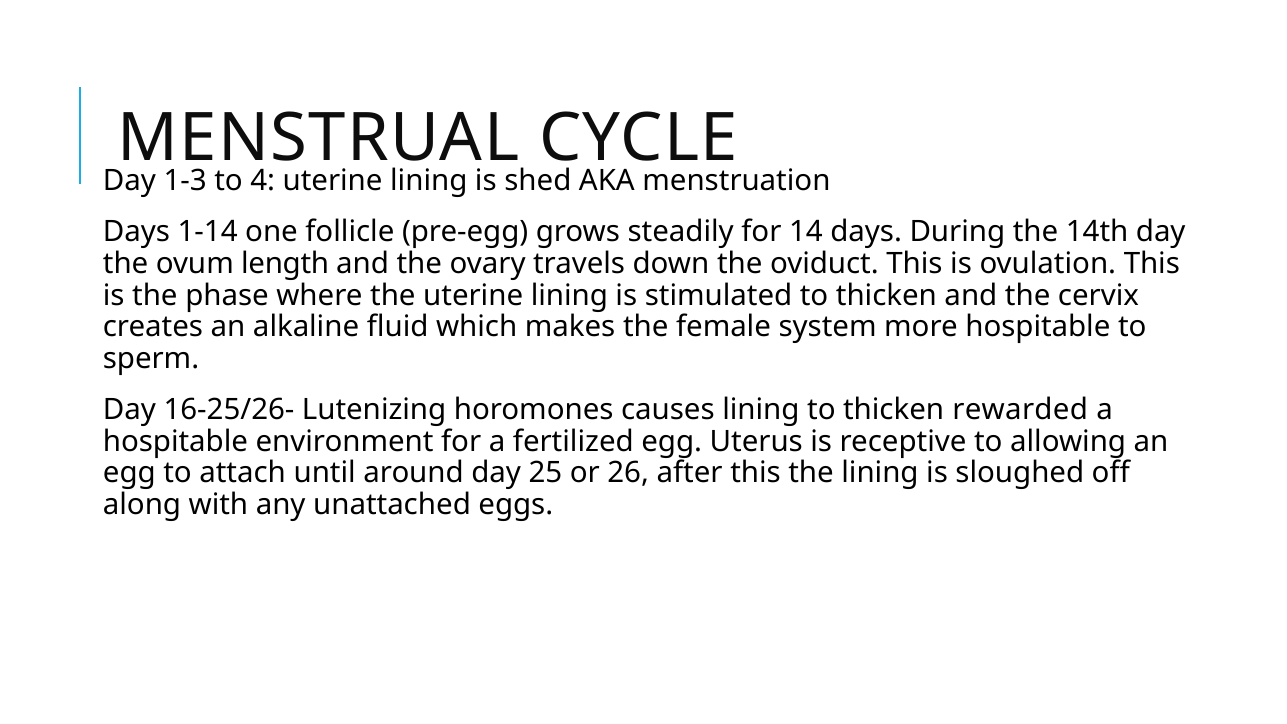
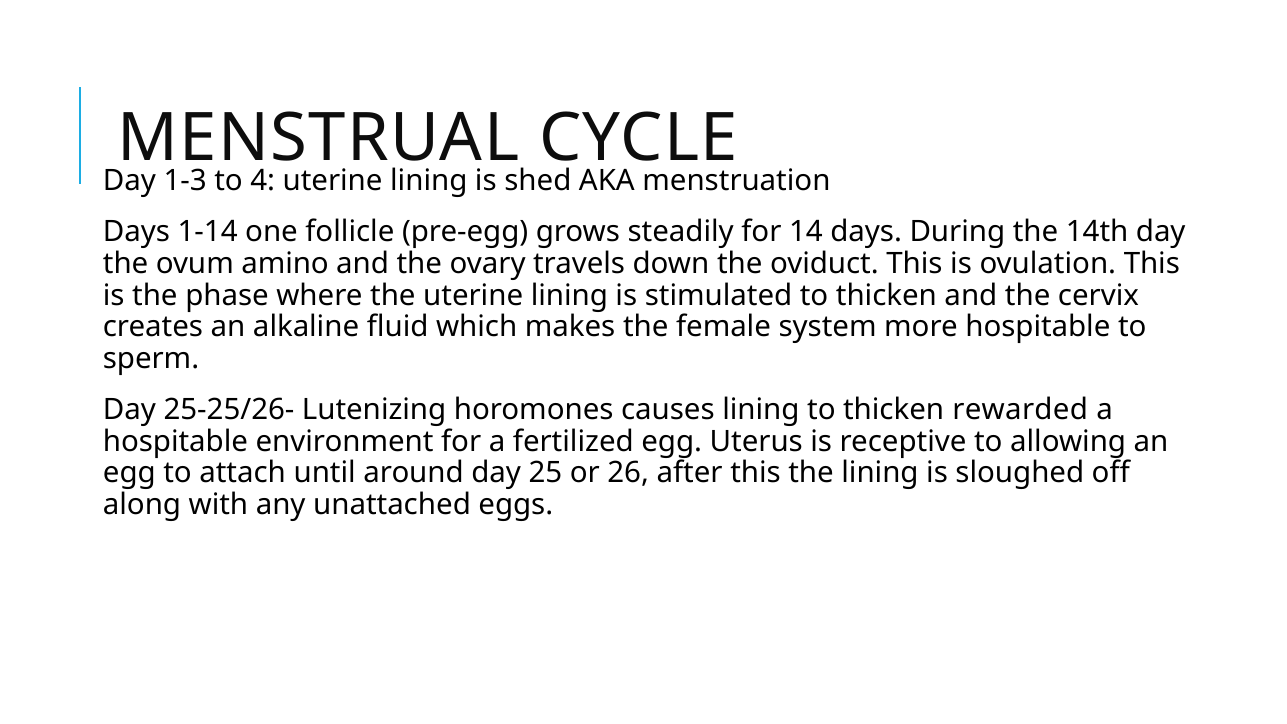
length: length -> amino (285, 263)
16-25/26-: 16-25/26- -> 25-25/26- (229, 410)
